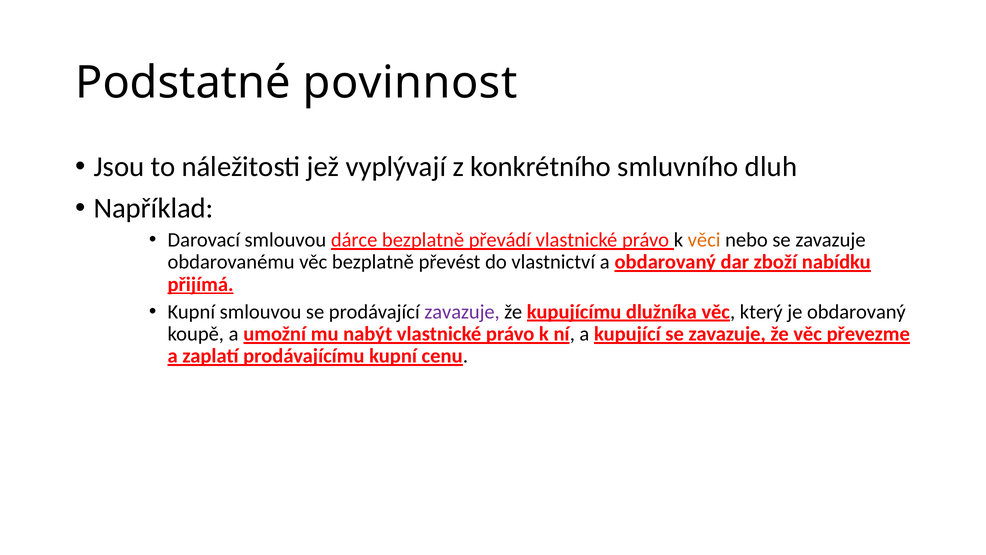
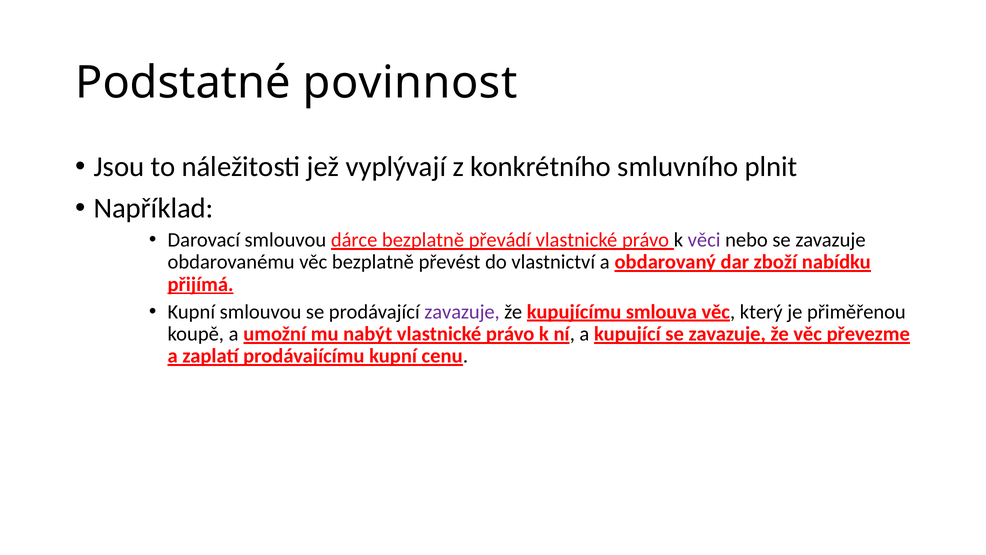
dluh: dluh -> plnit (771, 167)
věci colour: orange -> purple (704, 240)
dlužníka: dlužníka -> smlouva (661, 312)
je obdarovaný: obdarovaný -> přiměřenou (856, 312)
